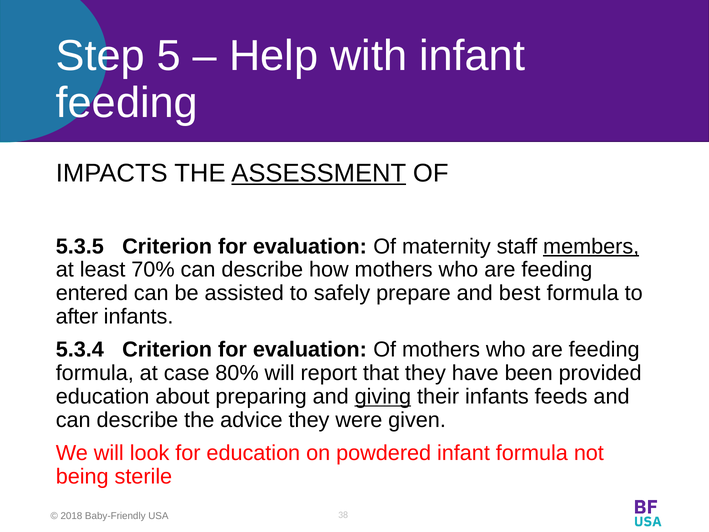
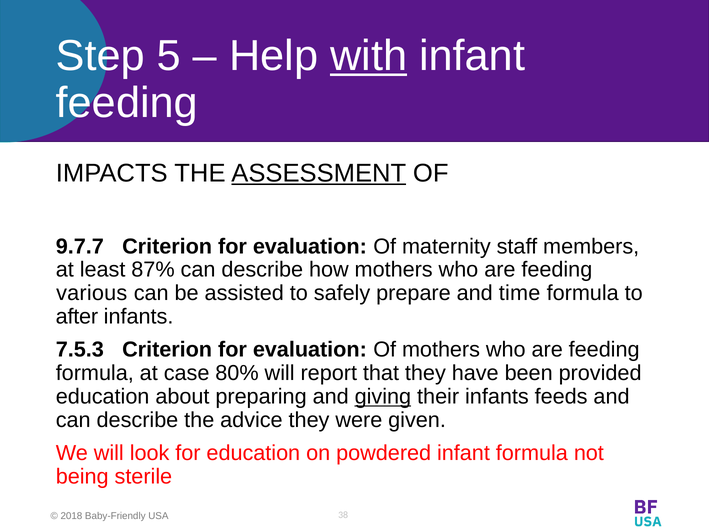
with underline: none -> present (369, 56)
5.3.5: 5.3.5 -> 9.7.7 (80, 246)
members underline: present -> none (591, 246)
70%: 70% -> 87% (153, 270)
entered: entered -> various (92, 293)
best: best -> time (520, 293)
5.3.4: 5.3.4 -> 7.5.3 (80, 350)
